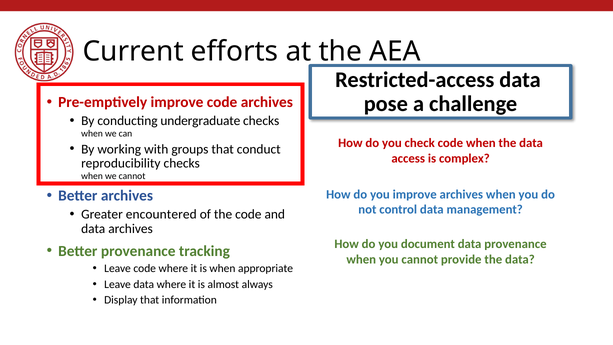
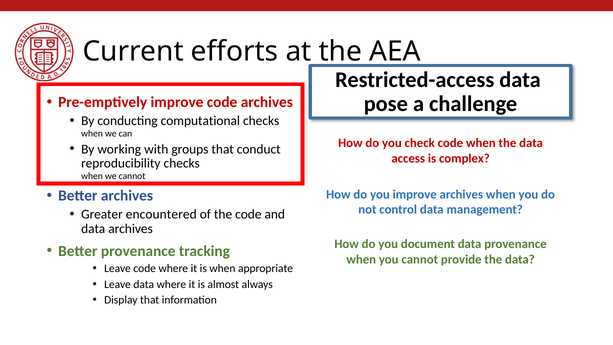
undergraduate: undergraduate -> computational (200, 121)
